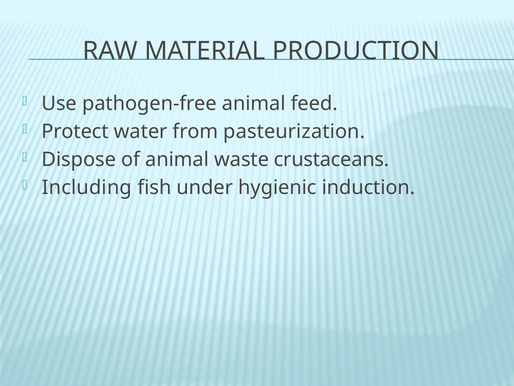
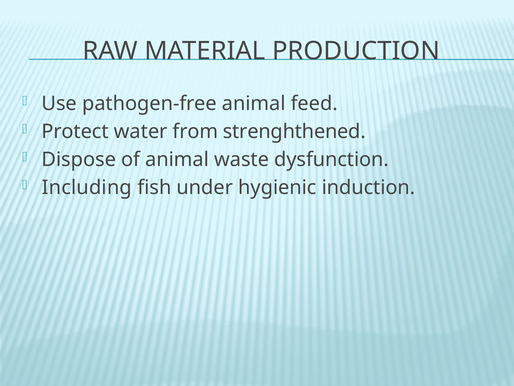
pasteurization: pasteurization -> strenghthened (294, 131)
crustaceans: crustaceans -> dysfunction (332, 159)
